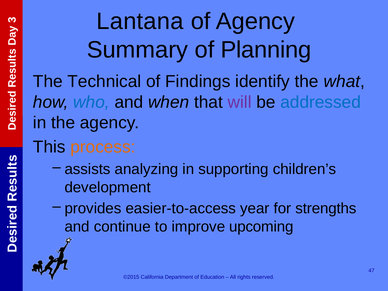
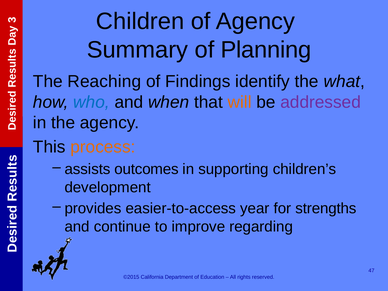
Lantana: Lantana -> Children (140, 21)
Technical: Technical -> Reaching (104, 81)
will colour: purple -> orange (240, 102)
addressed colour: blue -> purple (321, 102)
analyzing: analyzing -> outcomes (147, 169)
upcoming: upcoming -> regarding (261, 227)
